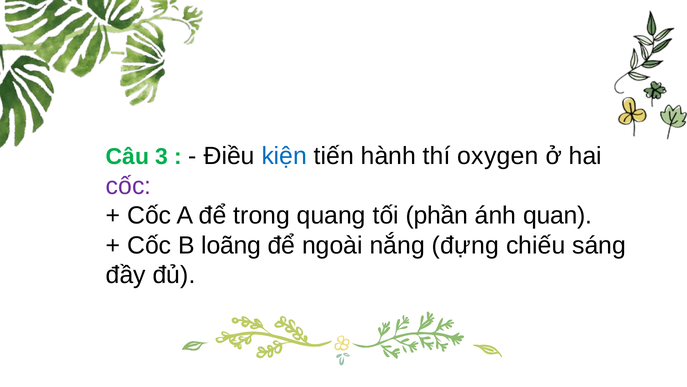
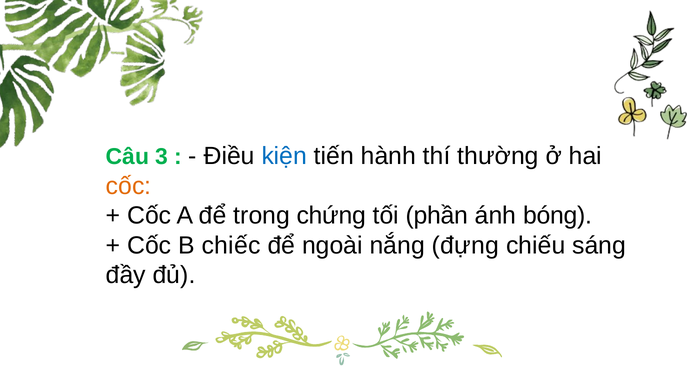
oxygen: oxygen -> thường (498, 156)
cốc colour: purple -> orange (129, 186)
quang: quang -> chứng (331, 215)
quan: quan -> bóng (558, 215)
loãng: loãng -> chiếc (231, 245)
